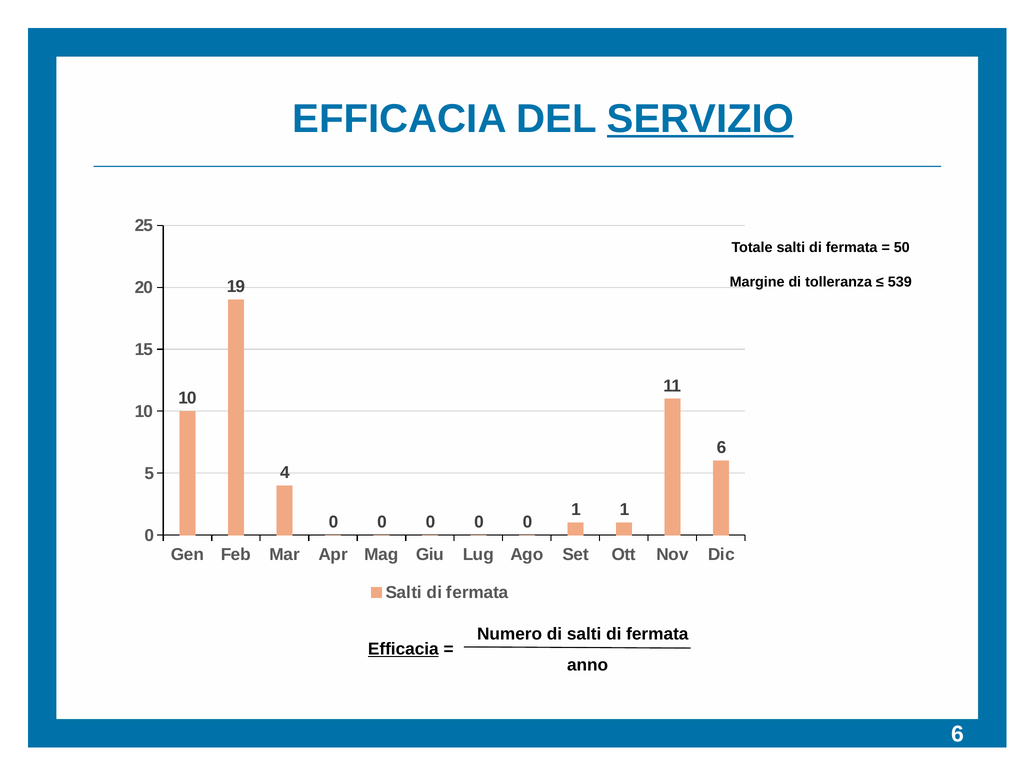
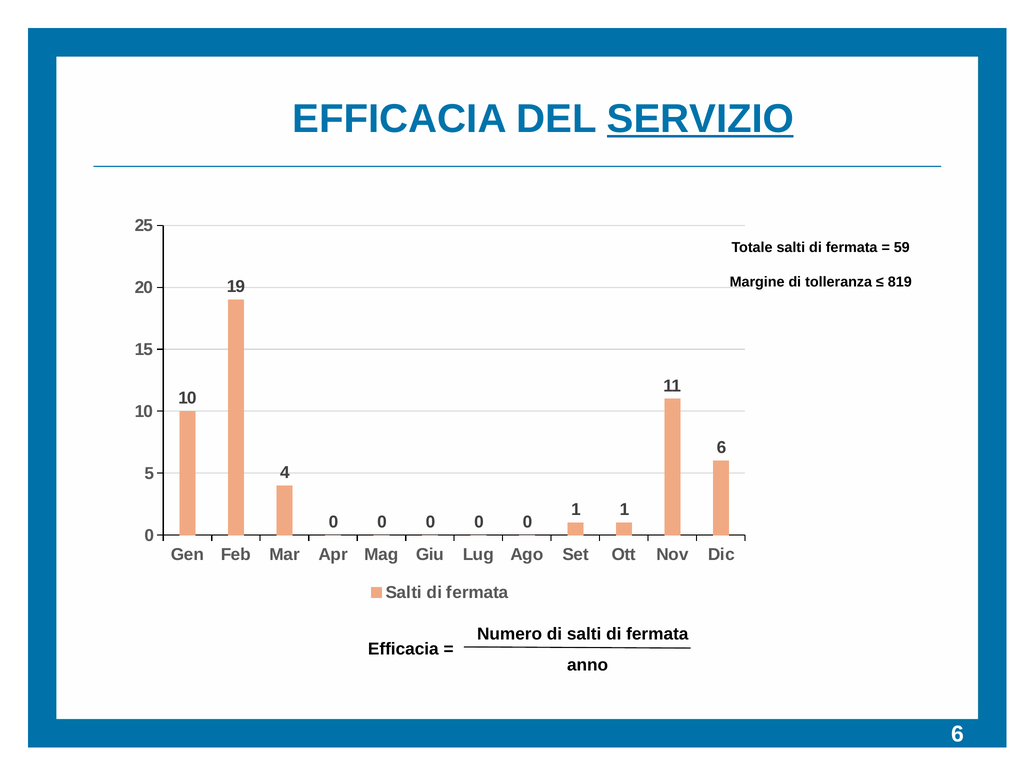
50: 50 -> 59 (902, 247)
539: 539 -> 819 (900, 282)
Efficacia underline: present -> none (403, 649)
